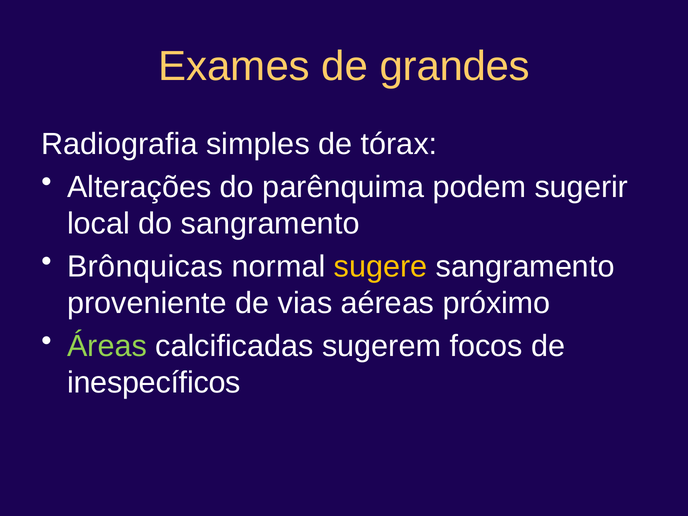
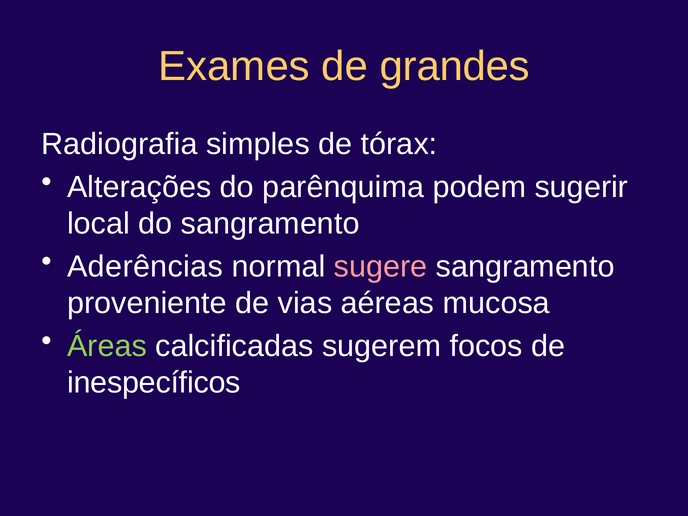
Brônquicas: Brônquicas -> Aderências (145, 267)
sugere colour: yellow -> pink (381, 267)
próximo: próximo -> mucosa (496, 303)
